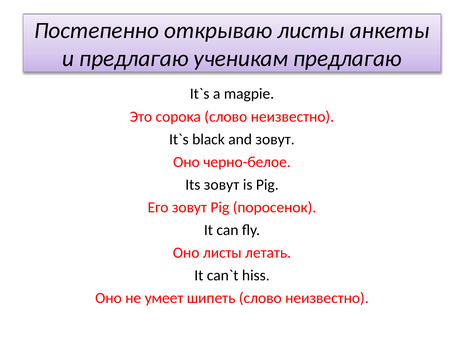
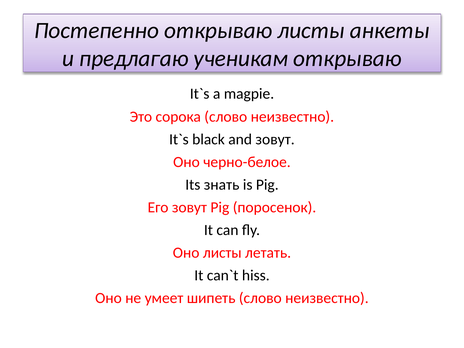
ученикам предлагаю: предлагаю -> открываю (347, 58)
Its зовут: зовут -> знать (222, 185)
